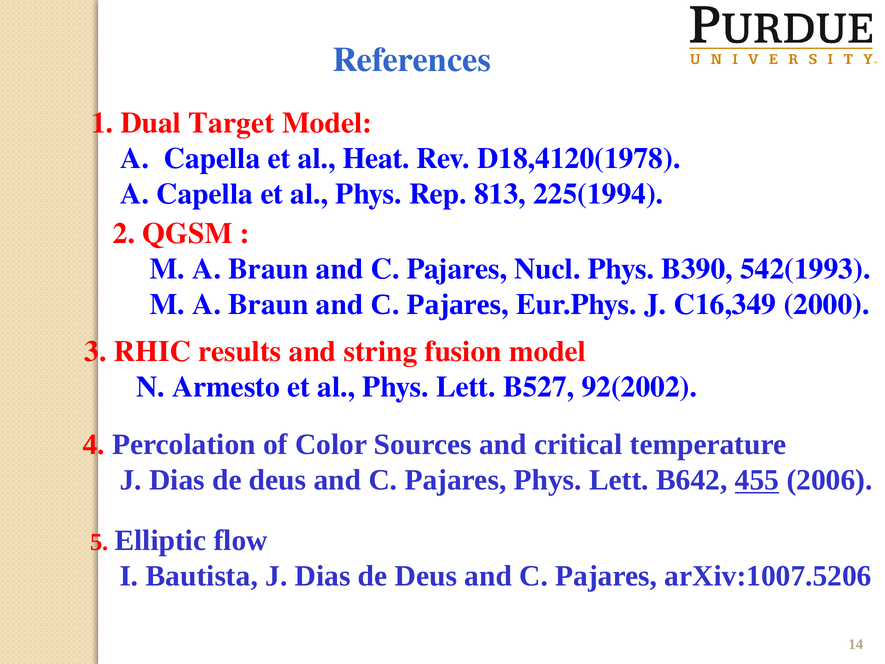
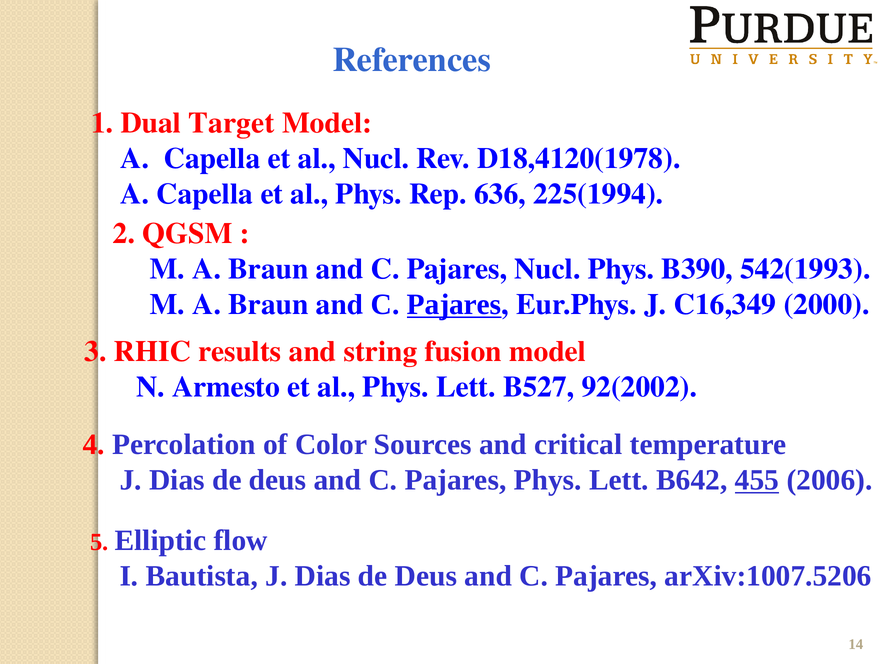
al Heat: Heat -> Nucl (376, 158)
813: 813 -> 636 (500, 194)
Pajares underline: none -> present (454, 304)
